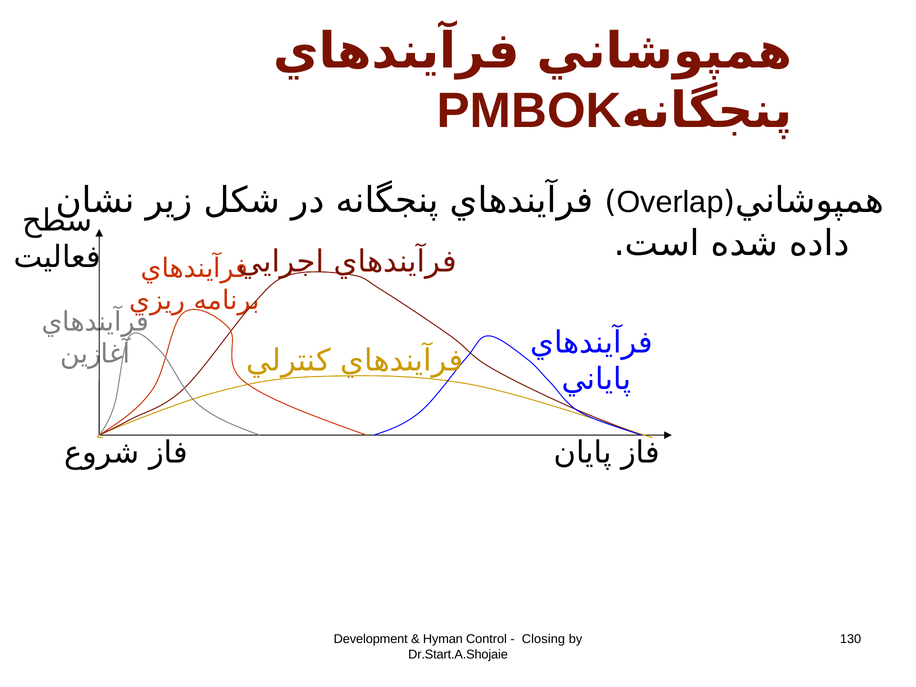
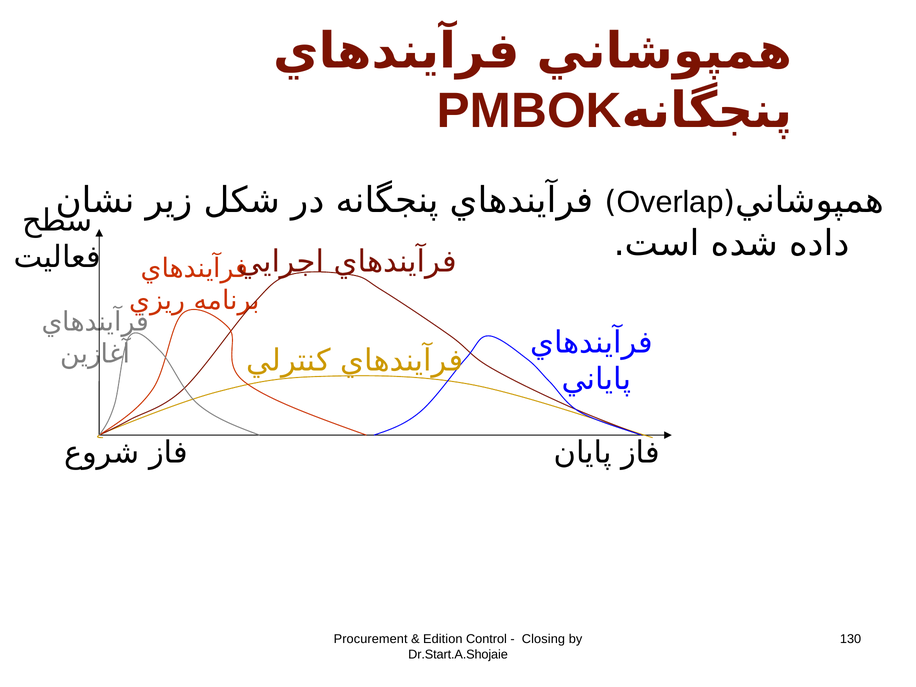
Development: Development -> Procurement (371, 639)
Hyman: Hyman -> Edition (443, 639)
